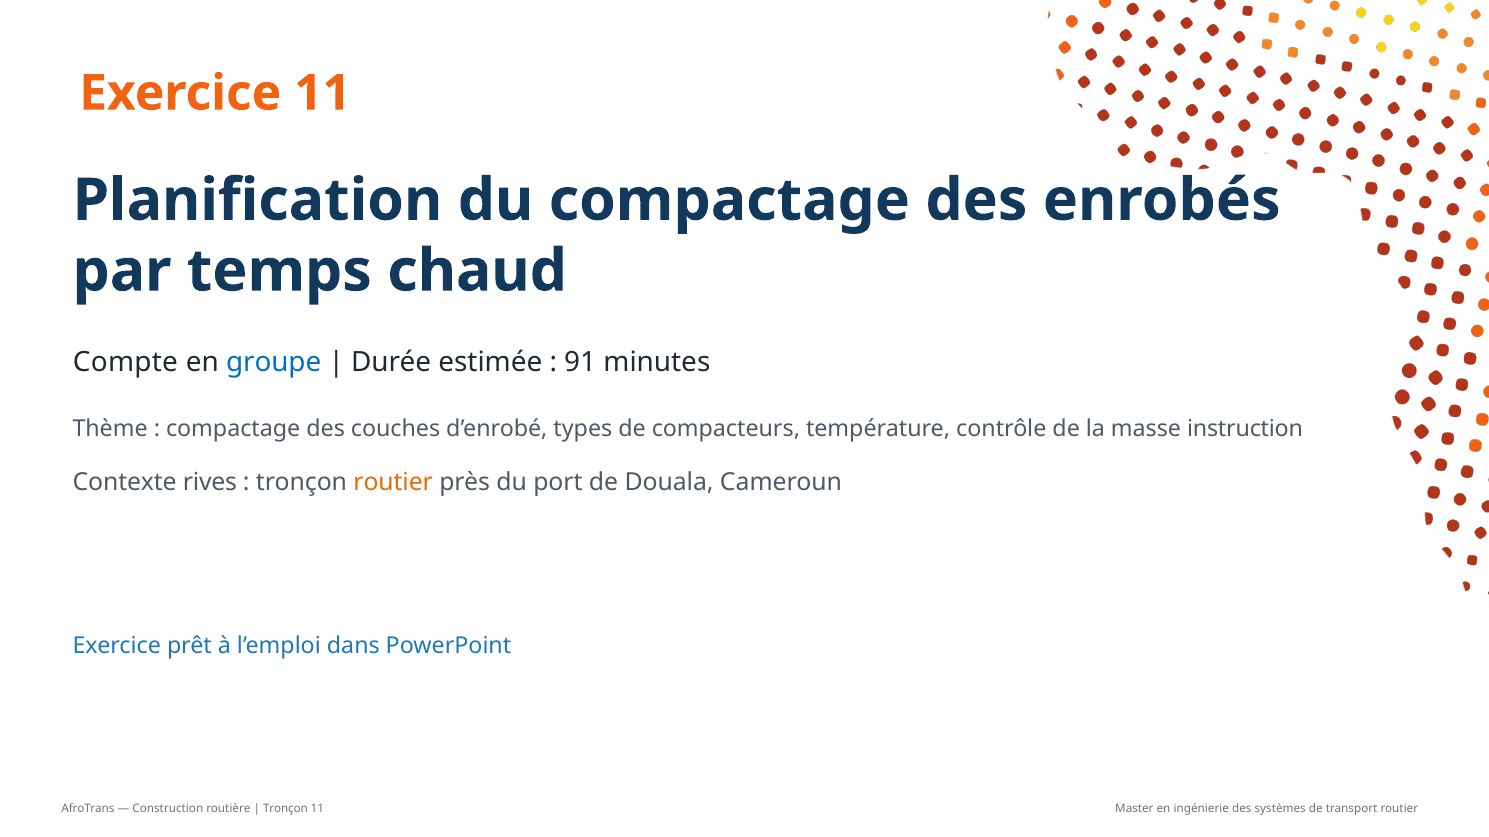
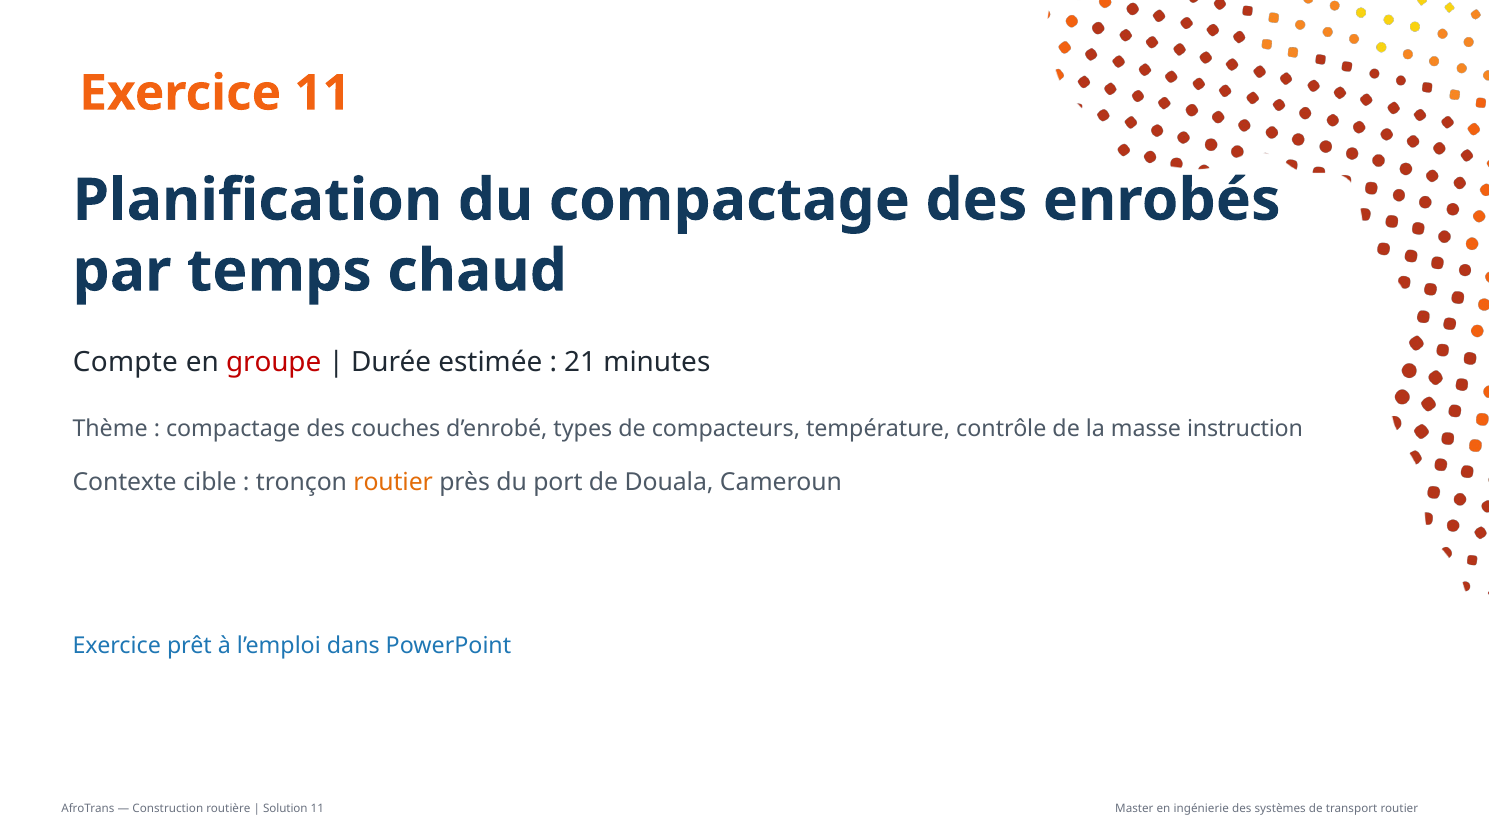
groupe colour: blue -> red (274, 362)
91: 91 -> 21 (580, 362)
rives: rives -> cible (210, 482)
Tronçon: Tronçon -> Solution (285, 809)
